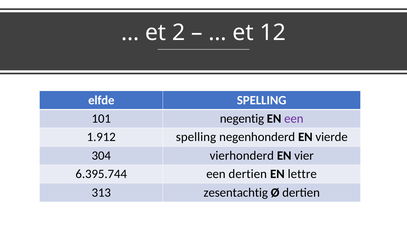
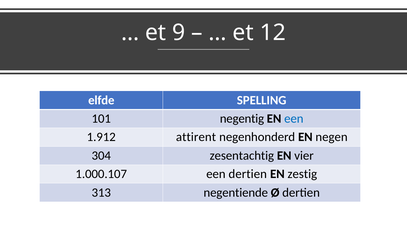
2: 2 -> 9 (179, 33)
een colour: purple -> blue (294, 119)
1.912 spelling: spelling -> attirent (196, 137)
vierde: vierde -> negen (332, 137)
vierhonderd: vierhonderd -> zesentachtig (242, 156)
6.395.744: 6.395.744 -> 1.000.107 (101, 174)
lettre: lettre -> zestig (302, 174)
zesentachtig: zesentachtig -> negentiende (236, 192)
